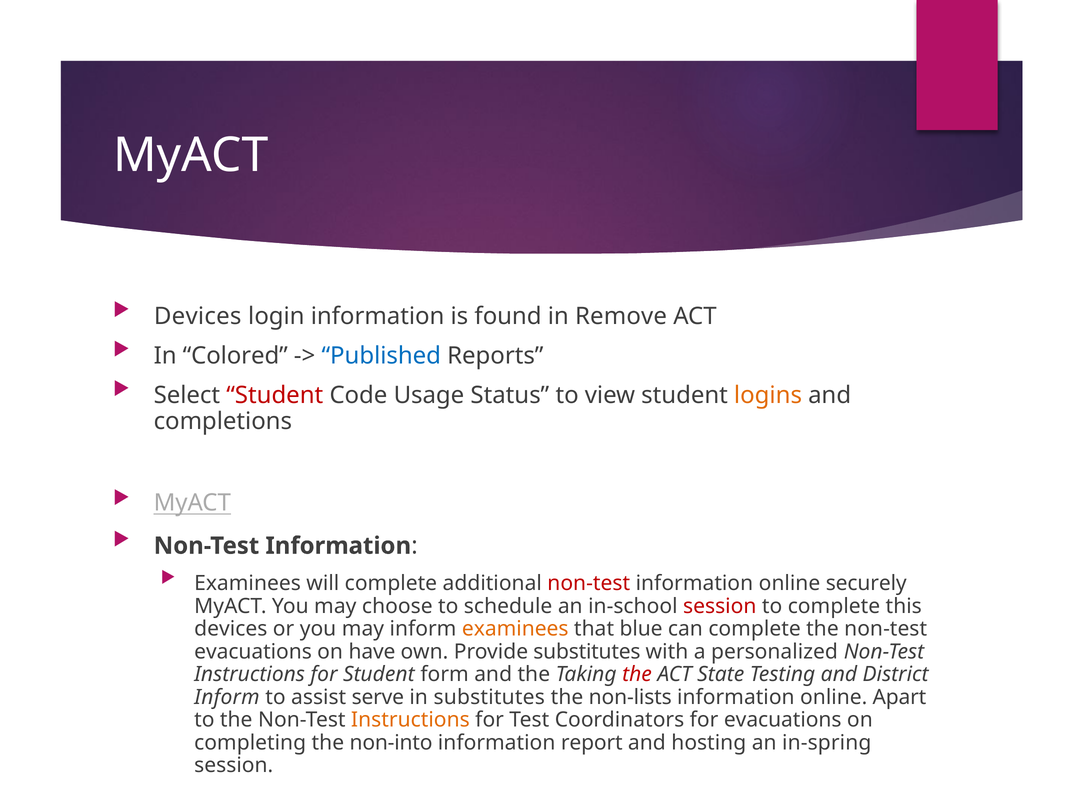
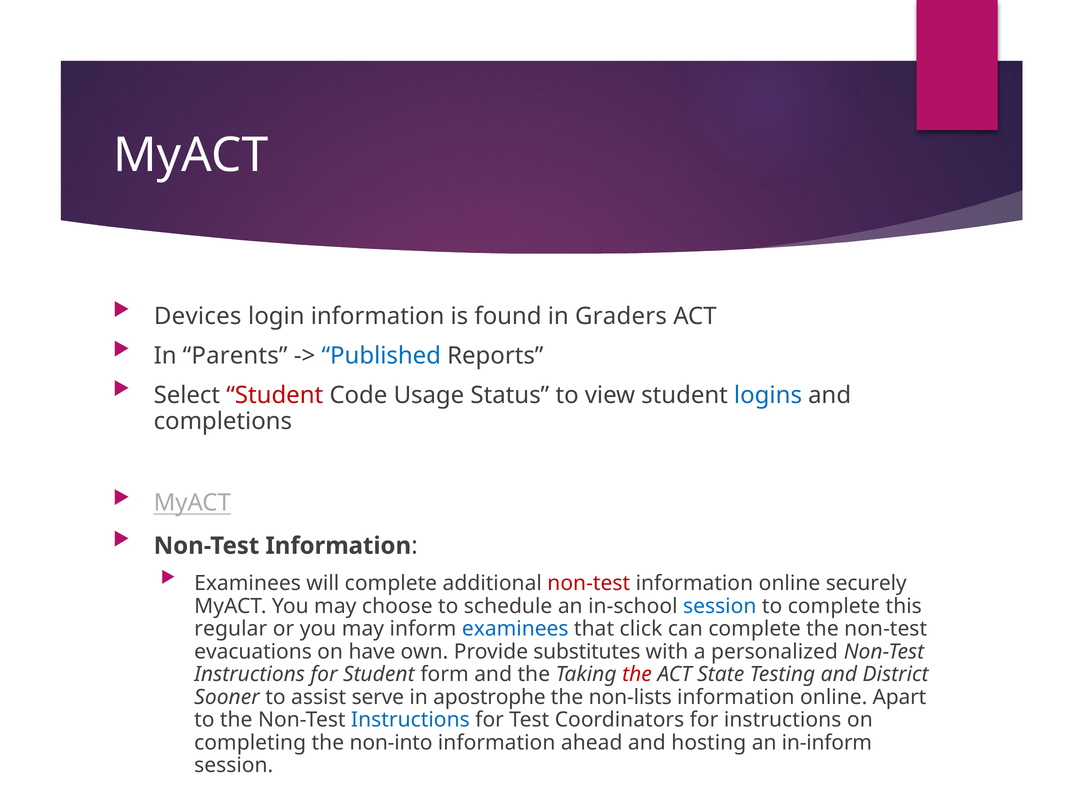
Remove: Remove -> Graders (621, 316)
Colored: Colored -> Parents (235, 355)
logins colour: orange -> blue (768, 395)
session colour: red -> blue (720, 606)
devices: devices -> regular (231, 628)
examinees colour: orange -> blue (515, 628)
blue: blue -> click (641, 628)
Inform: Inform -> Sooner (227, 697)
in substitutes: substitutes -> apostrophe (489, 697)
Instructions colour: orange -> blue (410, 719)
for evacuations: evacuations -> instructions (783, 719)
report: report -> ahead (592, 742)
in-spring: in-spring -> in-inform (827, 742)
